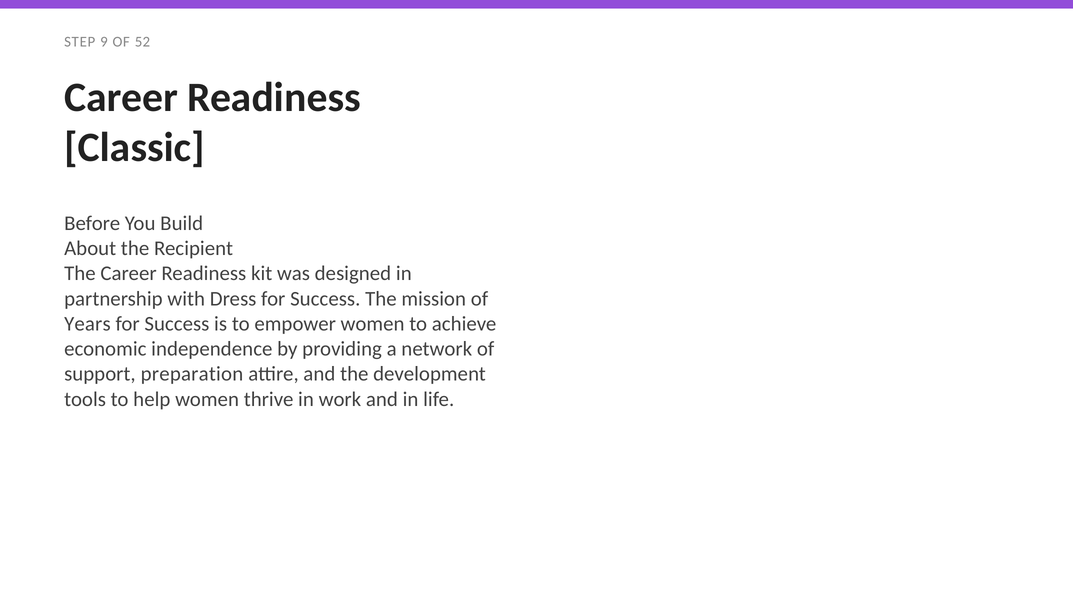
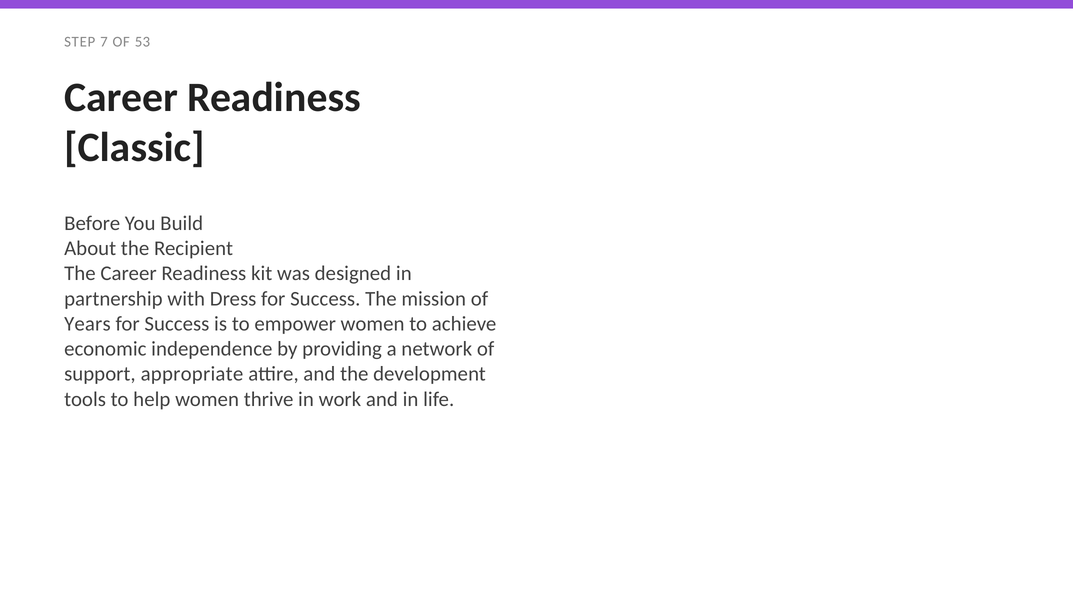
9: 9 -> 7 (104, 42)
52: 52 -> 53 (142, 42)
preparation: preparation -> appropriate (192, 374)
